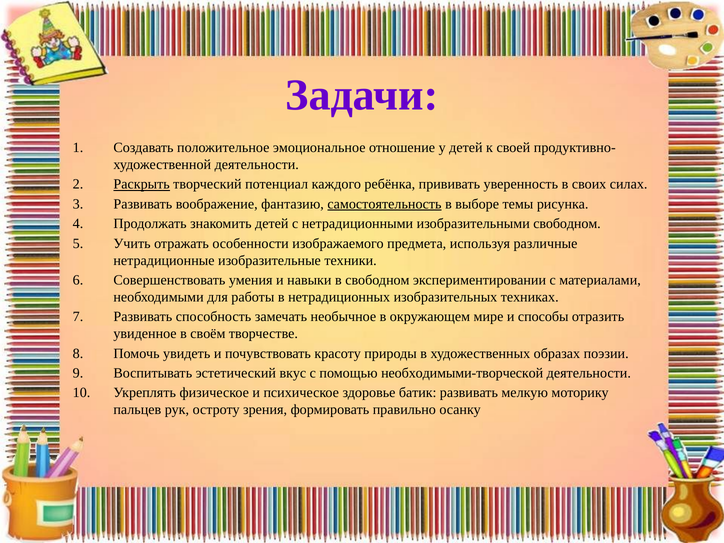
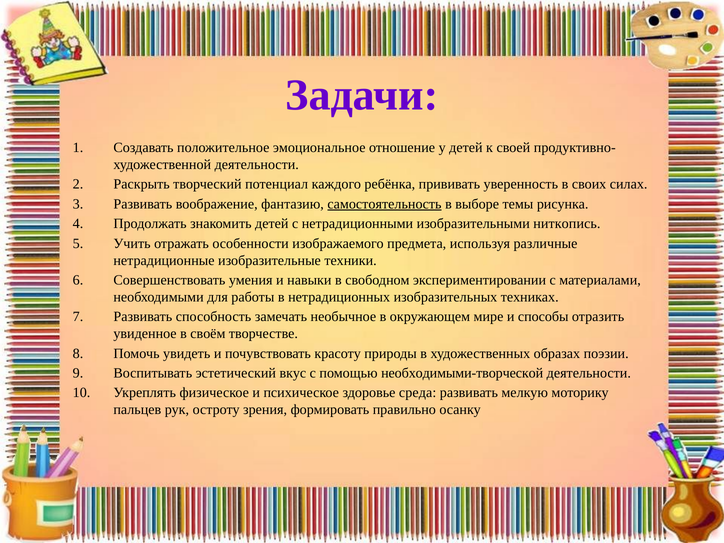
Раскрыть underline: present -> none (142, 184)
изобразительными свободном: свободном -> ниткопись (567, 224)
батик: батик -> среда (418, 393)
